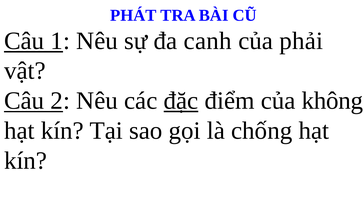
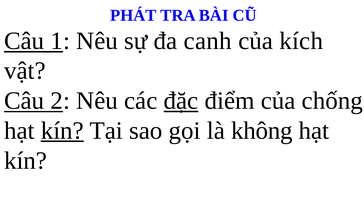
phải: phải -> kích (301, 41)
không: không -> chống (332, 101)
kín underline: none -> present (62, 131)
chống: chống -> không (262, 131)
